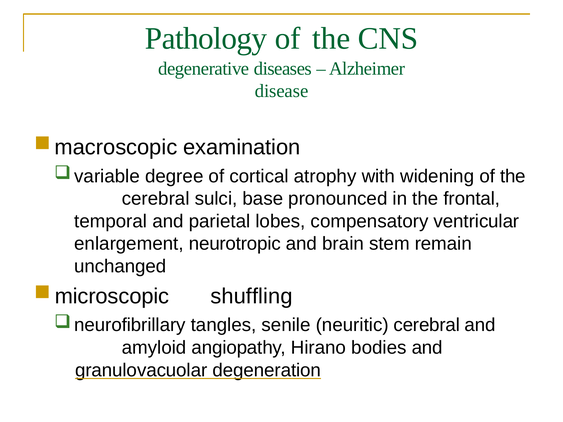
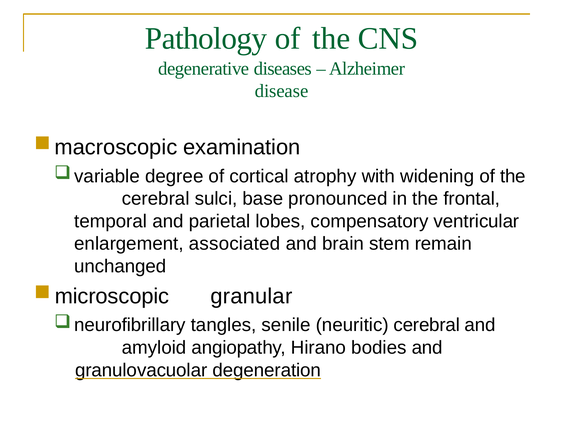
neurotropic: neurotropic -> associated (235, 244)
shuffling: shuffling -> granular (251, 296)
